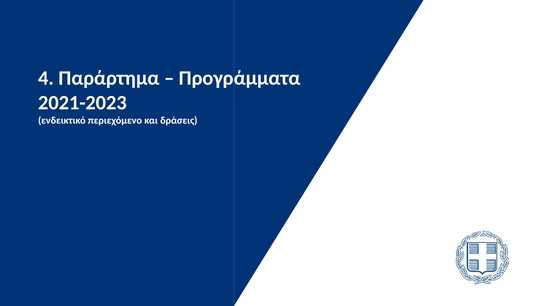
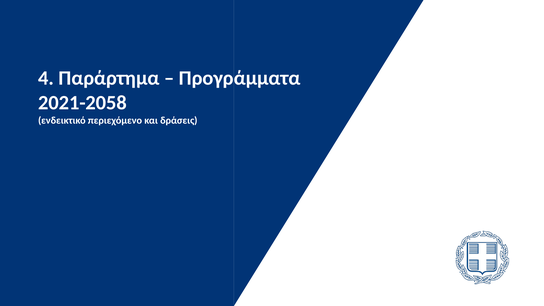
2021-2023: 2021-2023 -> 2021-2058 (83, 103)
